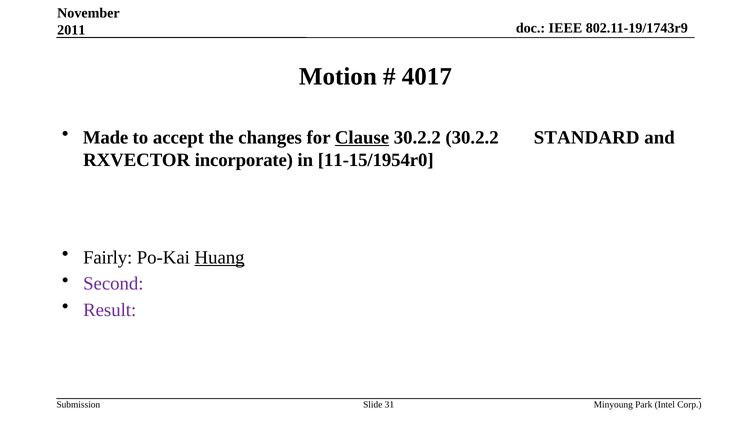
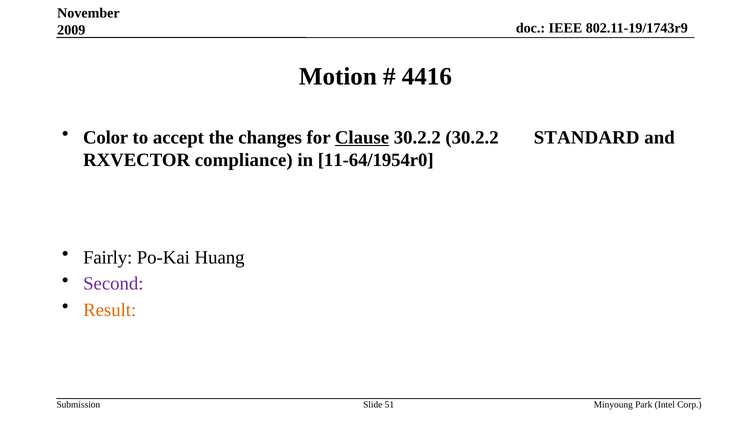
2011: 2011 -> 2009 (71, 30)
4017: 4017 -> 4416 (427, 77)
Made: Made -> Color (106, 137)
incorporate: incorporate -> compliance (244, 160)
11-15/1954r0: 11-15/1954r0 -> 11-64/1954r0 (376, 160)
Huang underline: present -> none (220, 258)
Result colour: purple -> orange (110, 310)
31: 31 -> 51 (389, 405)
